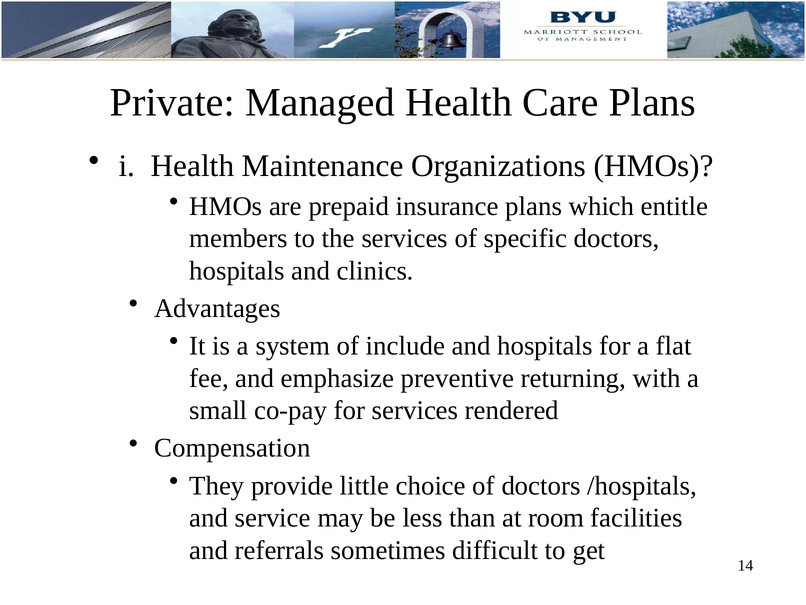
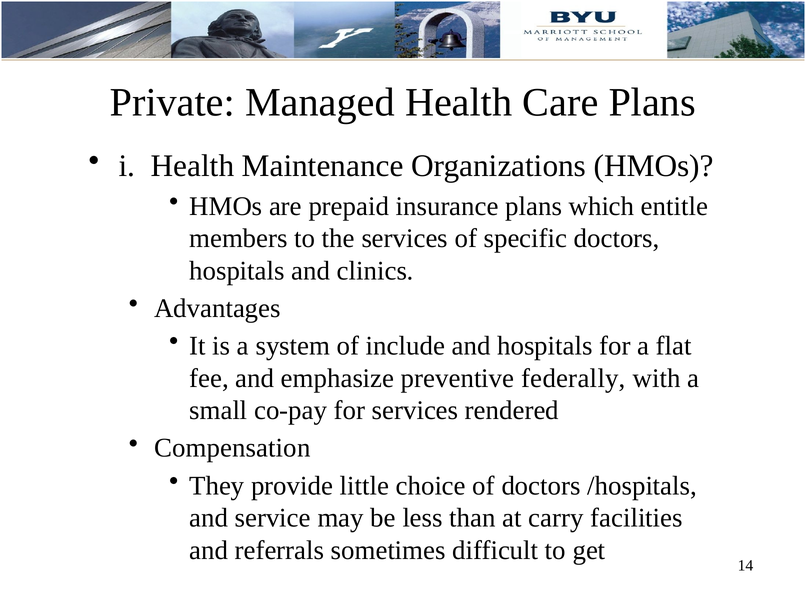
returning: returning -> federally (573, 378)
room: room -> carry (556, 518)
